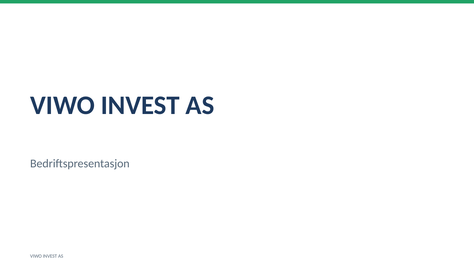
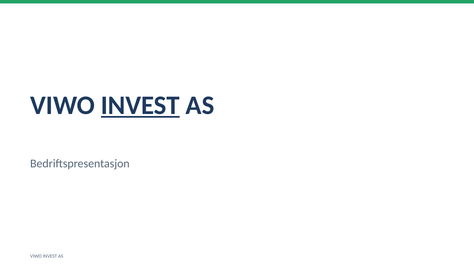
INVEST underline: none -> present (140, 105)
